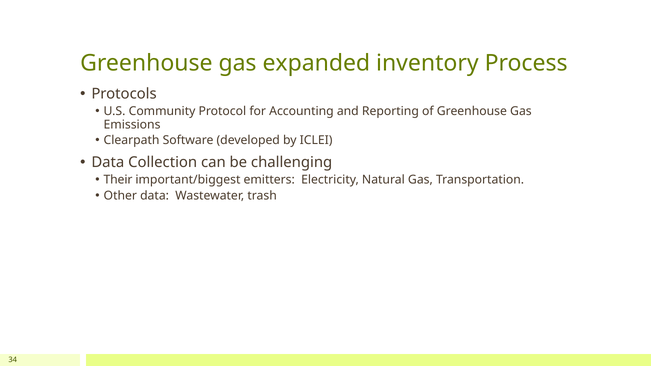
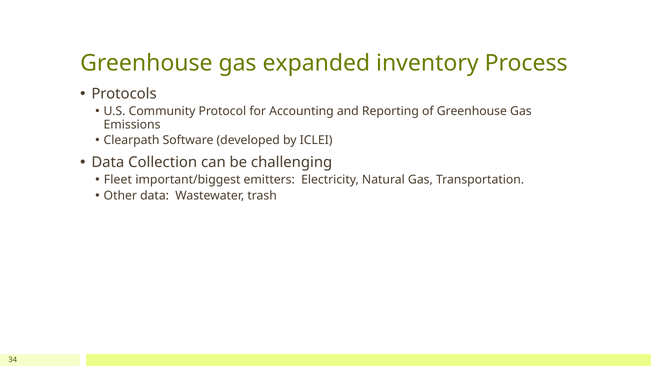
Their: Their -> Fleet (118, 180)
